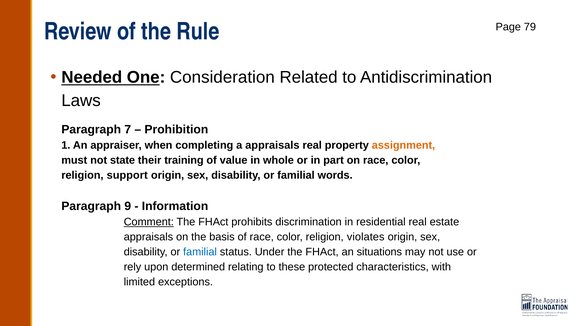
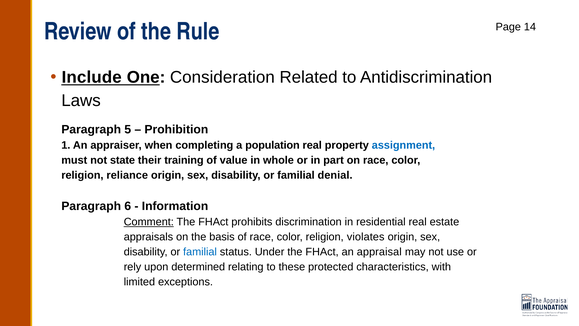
79: 79 -> 14 (530, 27)
Needed: Needed -> Include (92, 77)
7: 7 -> 5 (128, 129)
a appraisals: appraisals -> population (272, 145)
assignment colour: orange -> blue (403, 145)
support: support -> reliance (127, 175)
words: words -> denial (335, 175)
9: 9 -> 6 (128, 206)
situations: situations -> appraisal (379, 252)
